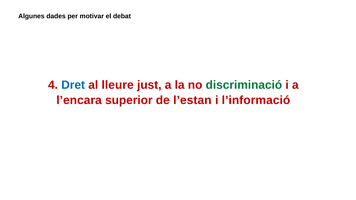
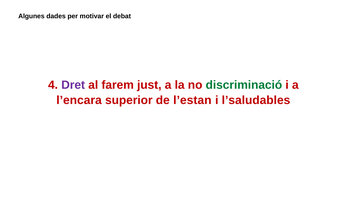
Dret colour: blue -> purple (73, 85)
lleure: lleure -> farem (118, 85)
l’informació: l’informació -> l’saludables (256, 100)
